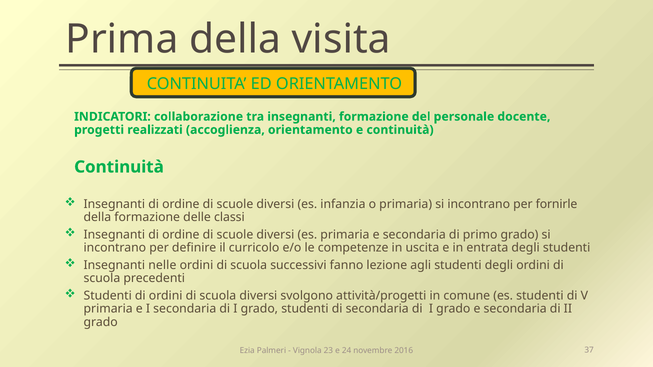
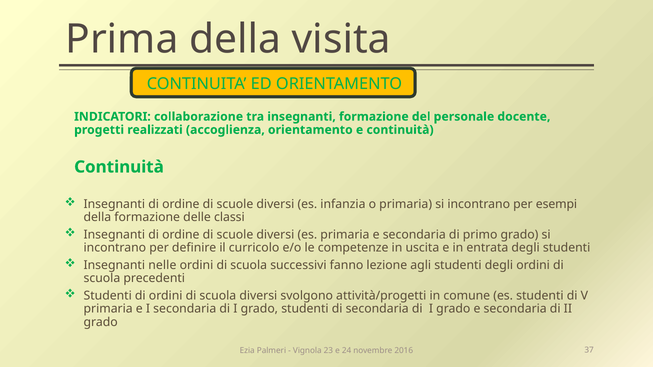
fornirle: fornirle -> esempi (556, 204)
